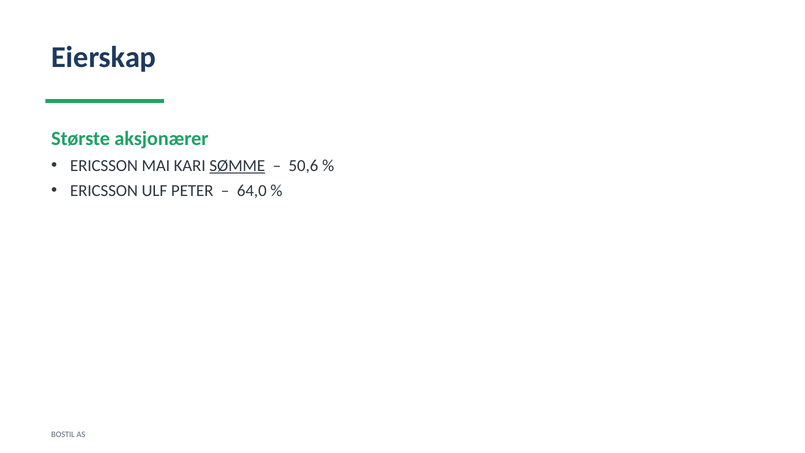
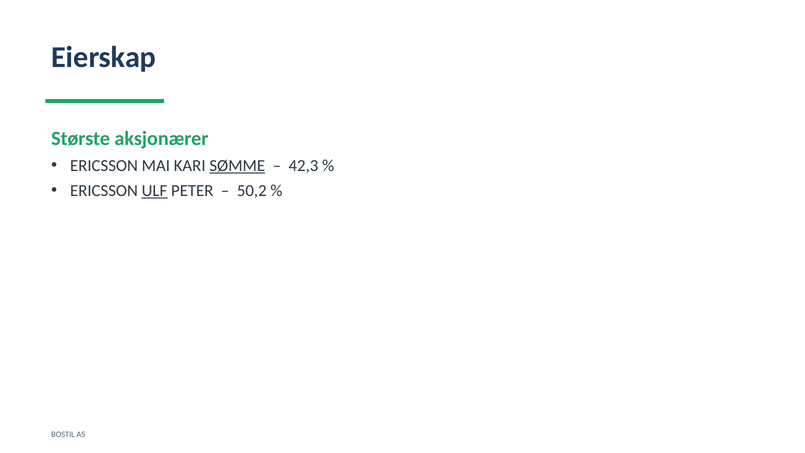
50,6: 50,6 -> 42,3 (303, 166)
ULF underline: none -> present (154, 191)
64,0: 64,0 -> 50,2 (252, 191)
